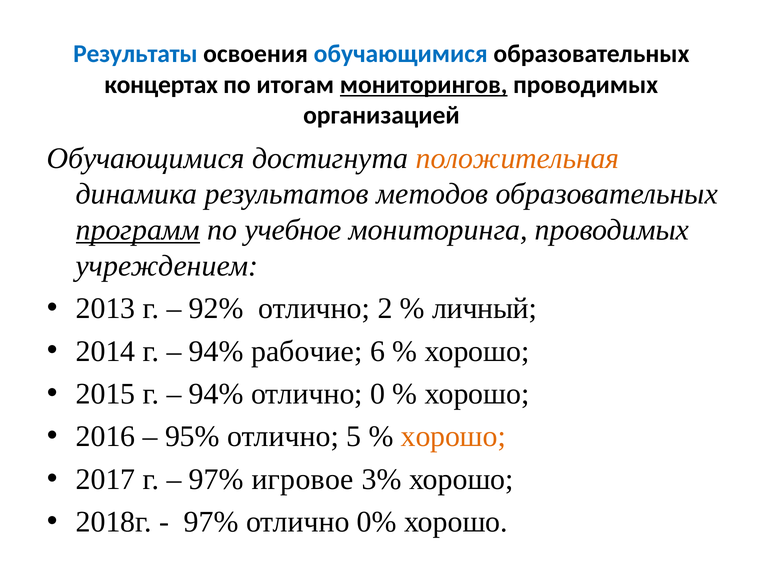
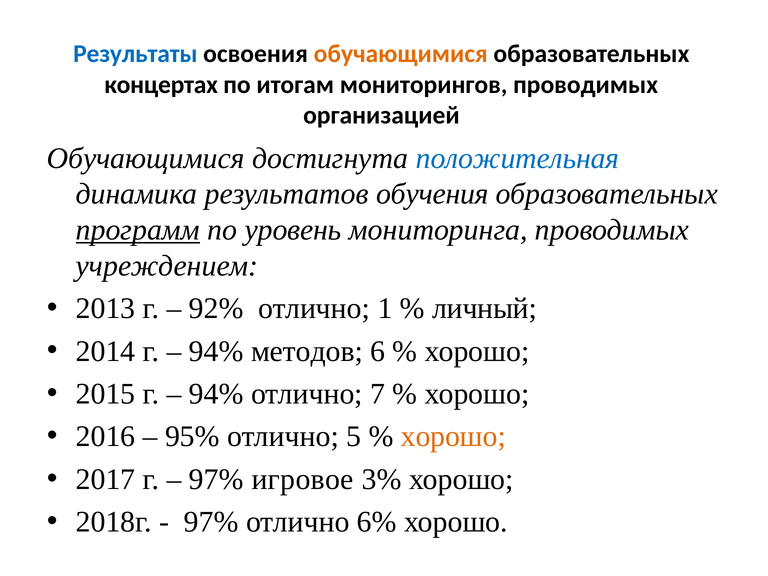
обучающимися colour: blue -> orange (401, 54)
мониторингов underline: present -> none (424, 85)
положительная colour: orange -> blue (518, 158)
методов: методов -> обучения (432, 194)
учебное: учебное -> уровень (293, 230)
2: 2 -> 1 (385, 309)
рабочие: рабочие -> методов (307, 351)
0: 0 -> 7 (378, 394)
0%: 0% -> 6% (377, 522)
